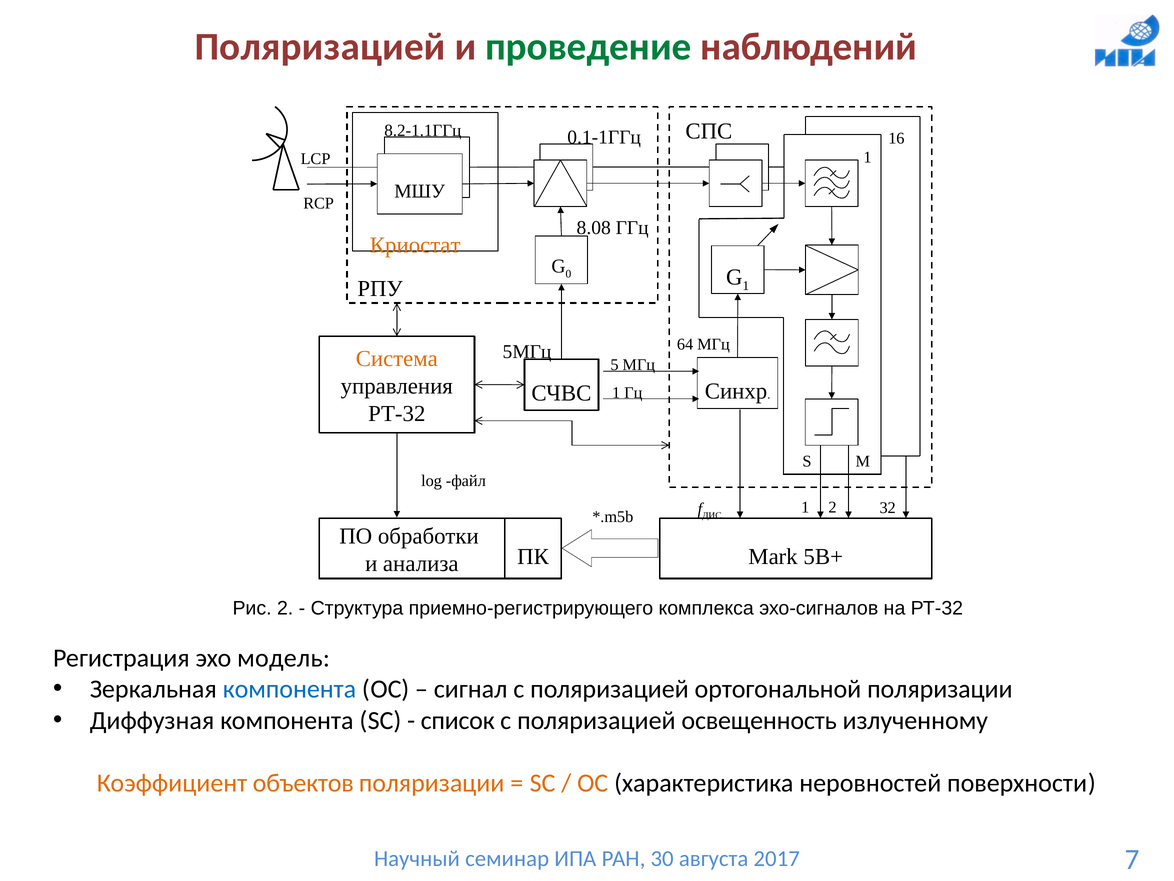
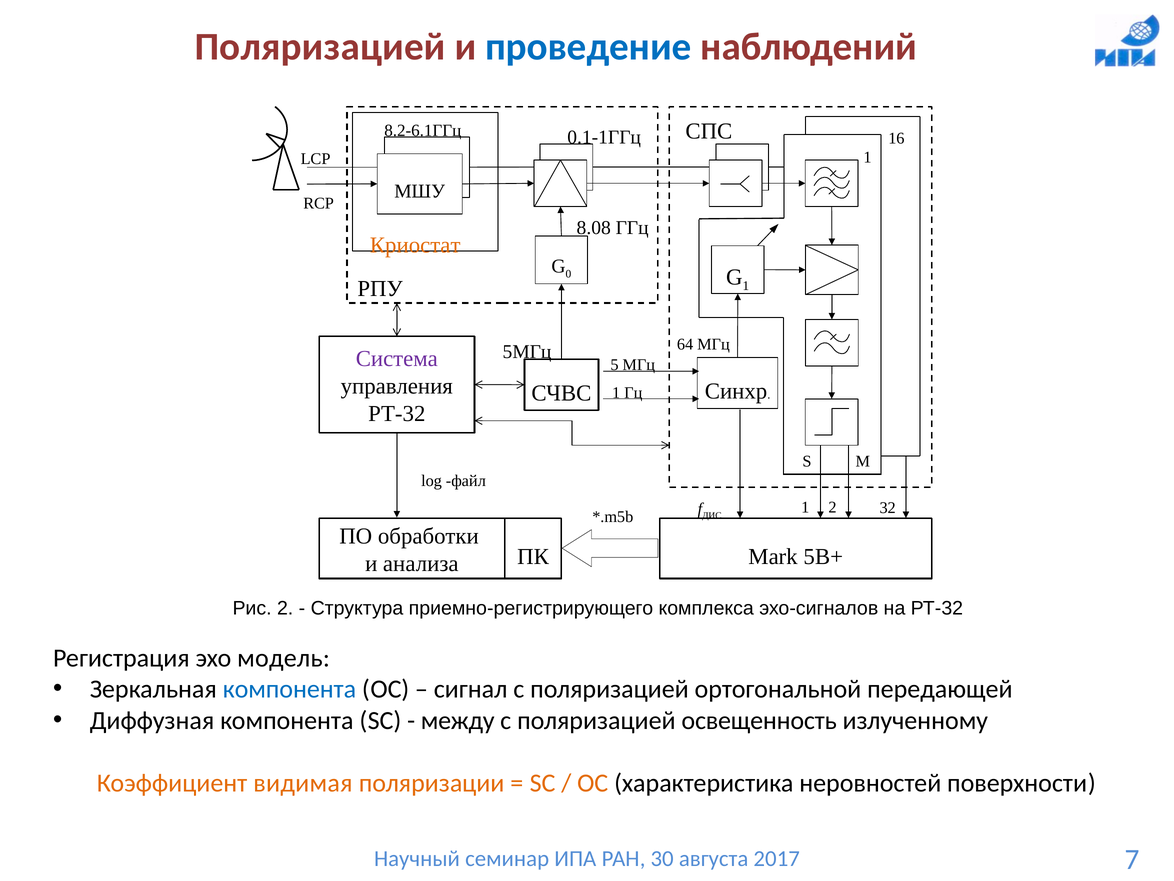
проведение colour: green -> blue (588, 47)
8.2-1.1ГГц: 8.2-1.1ГГц -> 8.2-6.1ГГц (423, 131)
Система colour: orange -> purple (397, 359)
ортогональной поляризации: поляризации -> передающей (940, 689)
список: список -> между (458, 720)
объектов: объектов -> видимая (303, 783)
